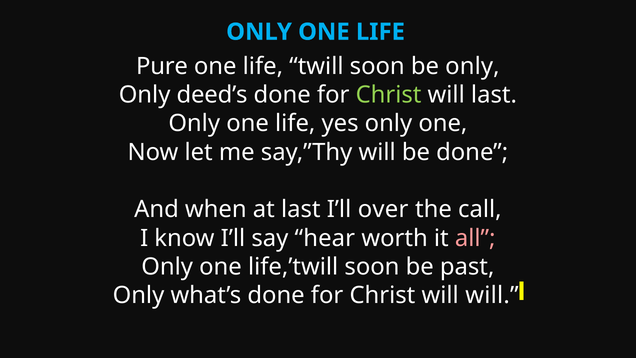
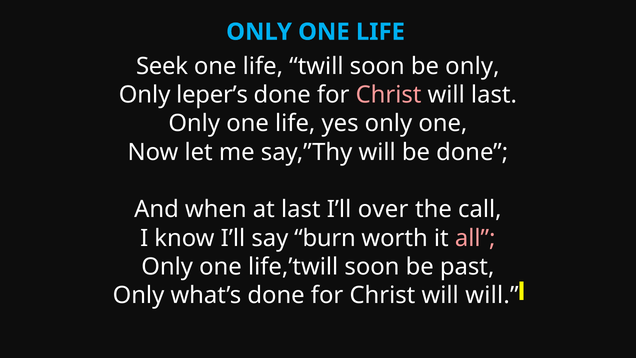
Pure: Pure -> Seek (162, 66)
deed’s: deed’s -> leper’s (212, 95)
Christ colour: light green -> pink (389, 95)
hear: hear -> burn (325, 238)
